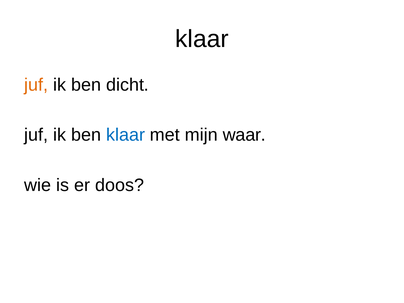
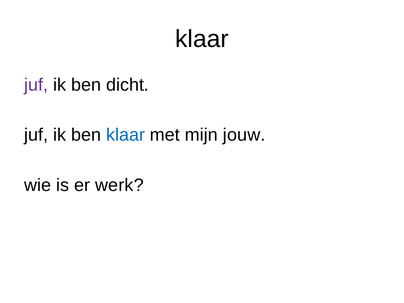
juf colour: orange -> purple (36, 85)
waar: waar -> jouw (244, 135)
doos: doos -> werk (119, 185)
